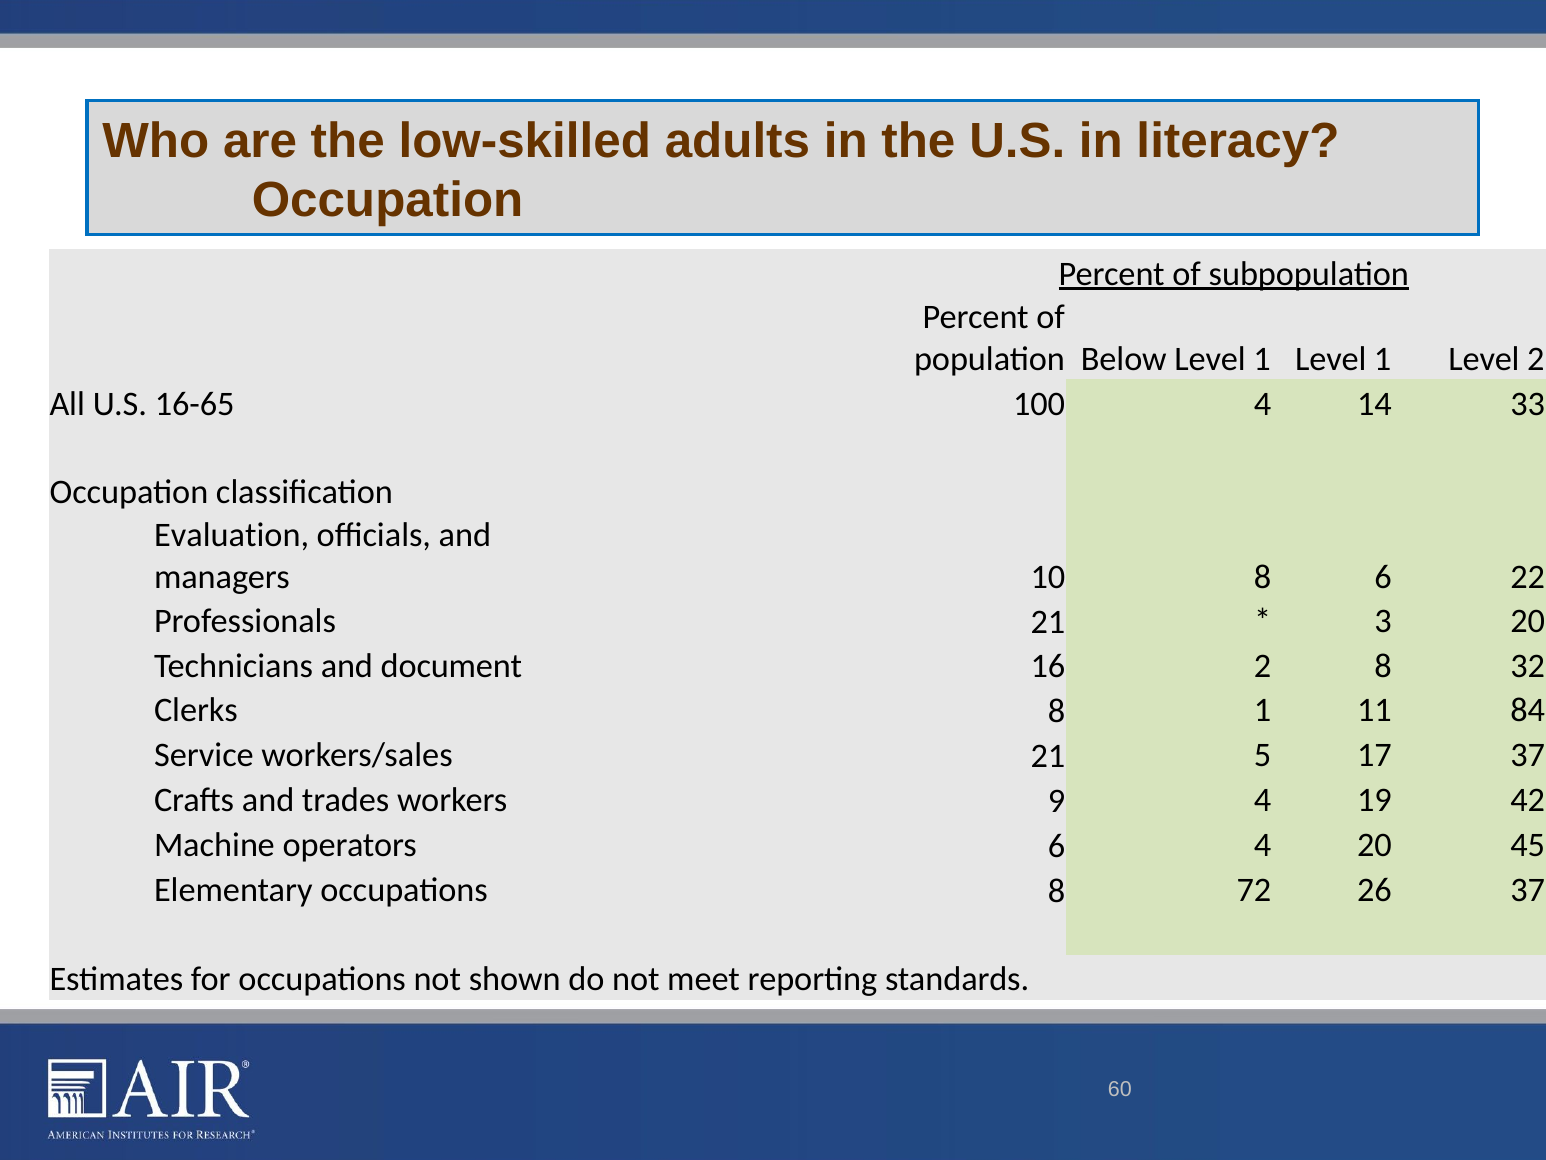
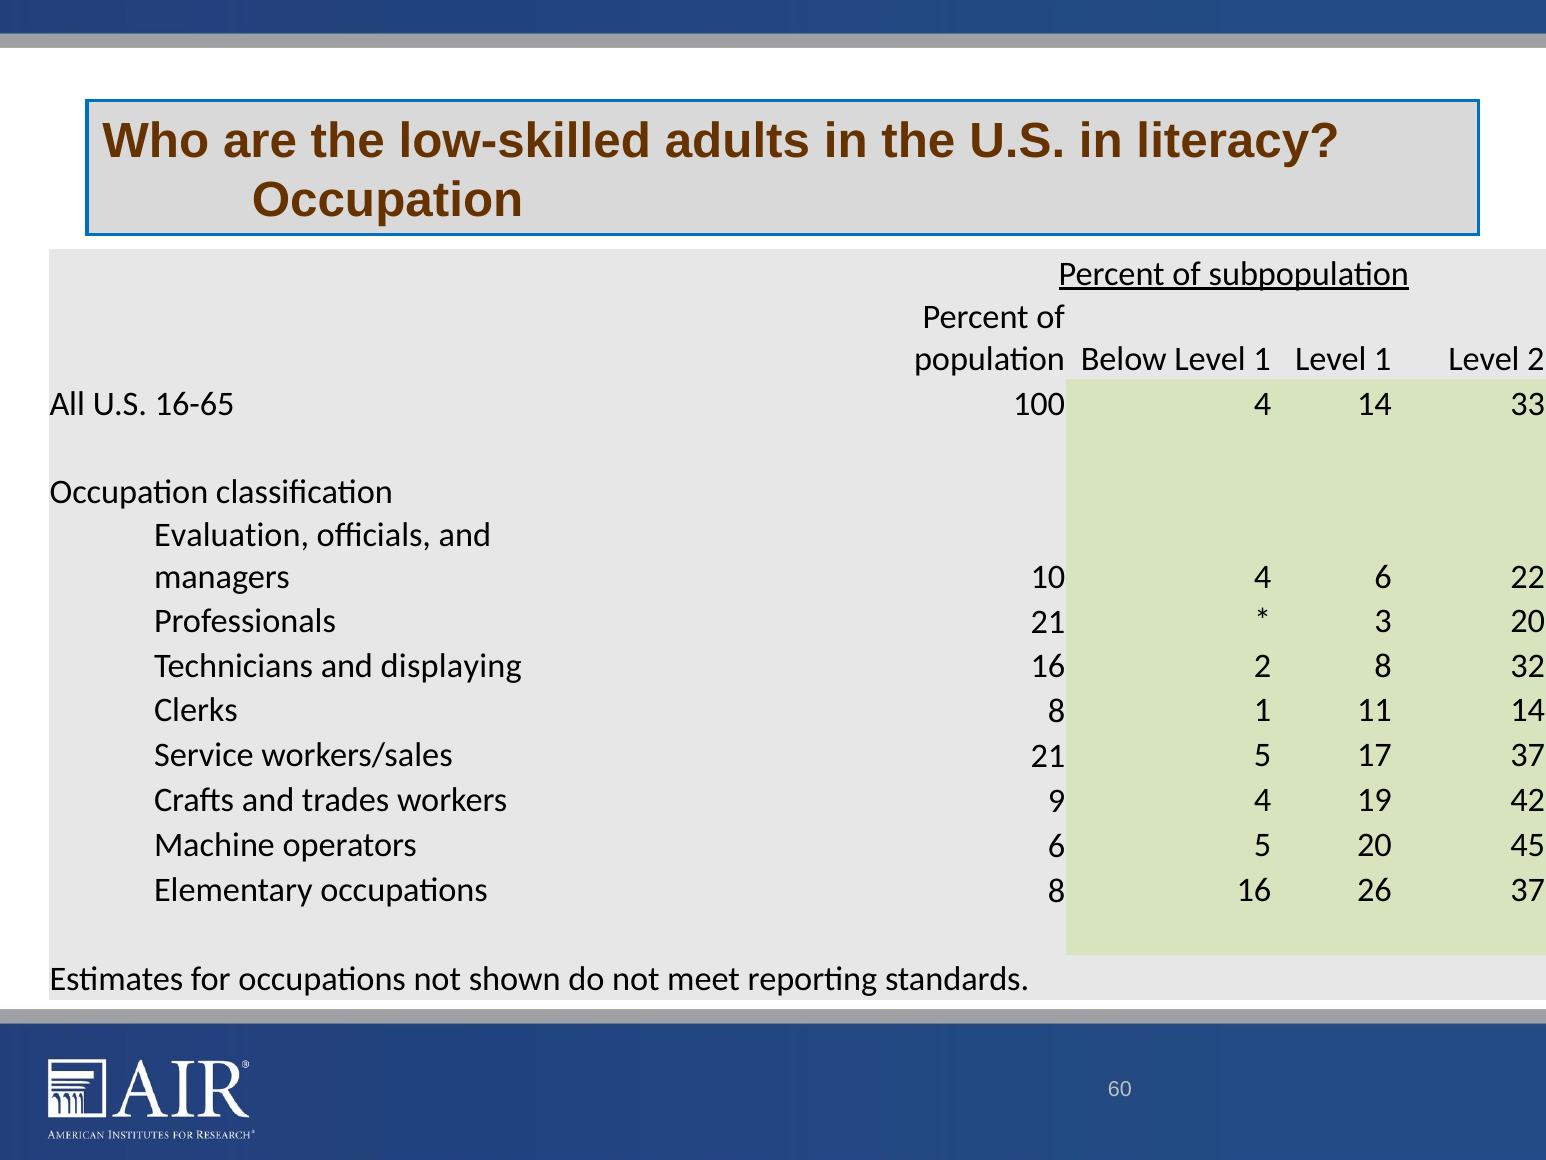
10 8: 8 -> 4 (1262, 577)
document: document -> displaying (451, 665)
11 84: 84 -> 14 (1528, 710)
6 4: 4 -> 5 (1262, 845)
8 72: 72 -> 16 (1254, 890)
